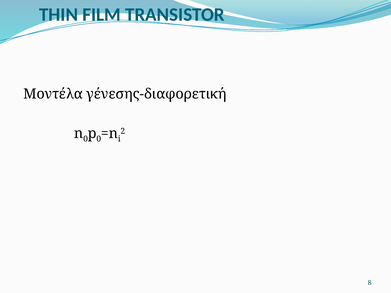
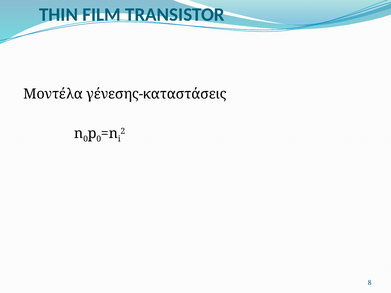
γένεσης-διαφορετική: γένεσης-διαφορετική -> γένεσης-καταστάσεις (157, 94)
